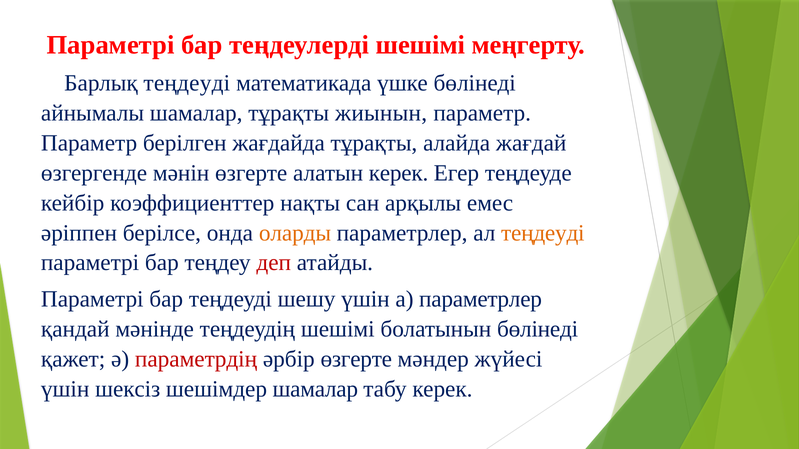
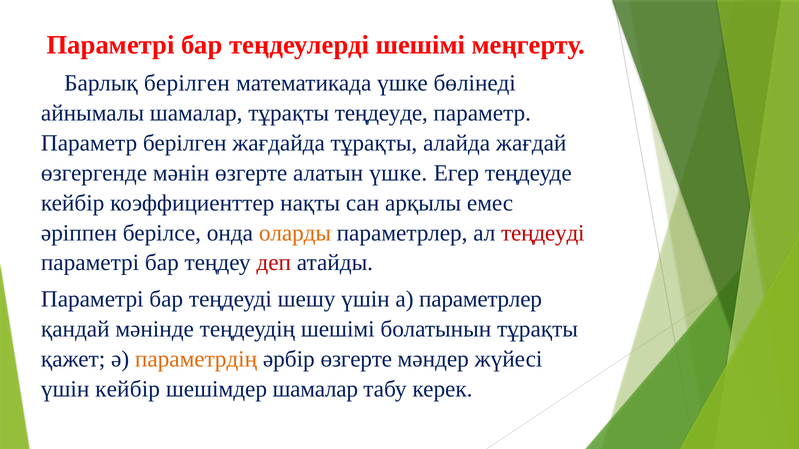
Барлық теңдеуді: теңдеуді -> берілген (187, 83)
тұрақты жиынын: жиынын -> теңдеуде (381, 113)
алатын керек: керек -> үшке (398, 173)
теңдеуді colour: orange -> red (543, 233)
болатынын бөлінеді: бөлінеді -> тұрақты (537, 330)
параметрдің colour: red -> orange (196, 359)
үшін шексіз: шексіз -> кейбір (128, 389)
